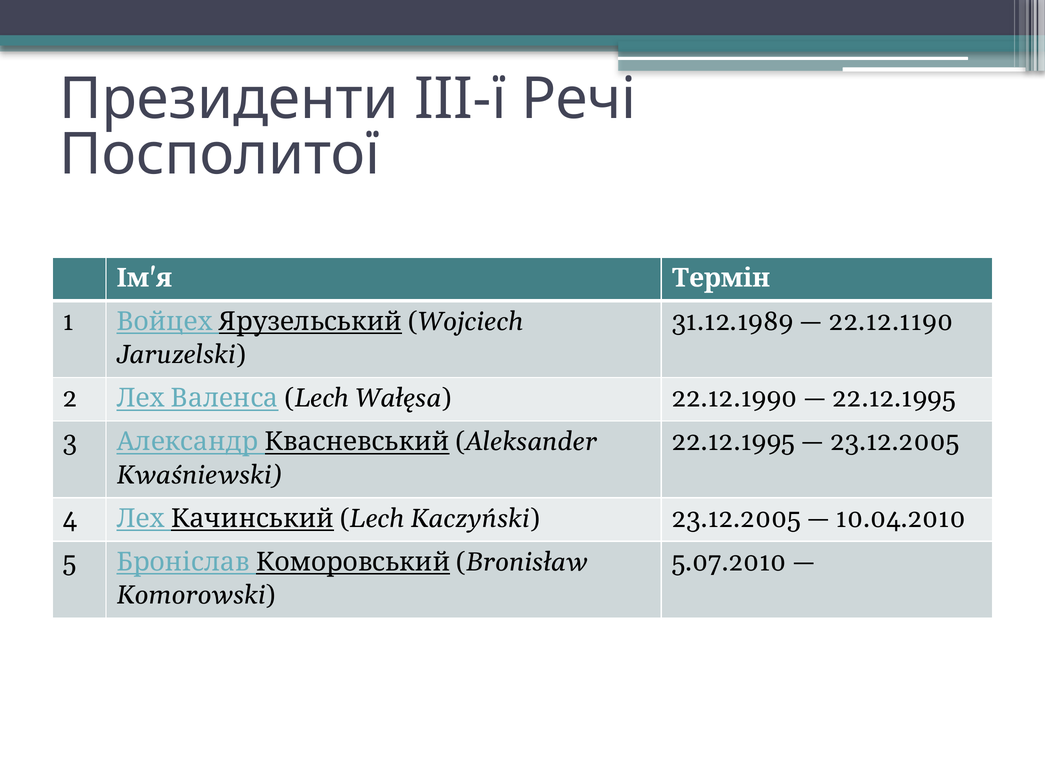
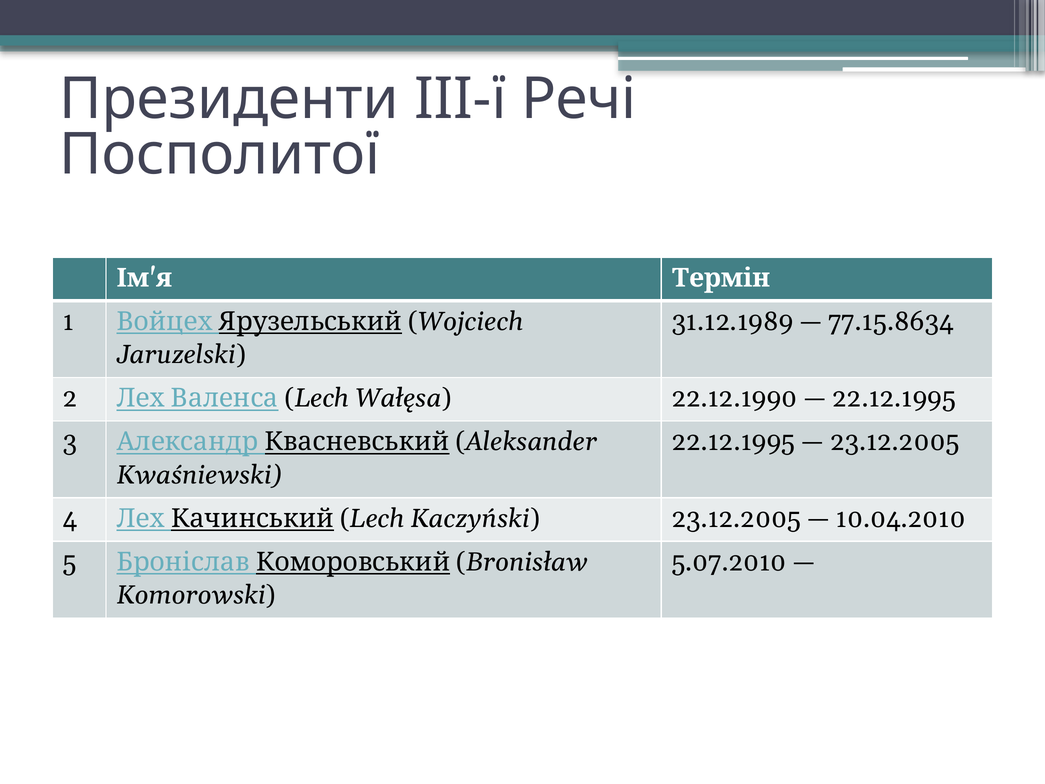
22.12.1190: 22.12.1190 -> 77.15.8634 (891, 321)
